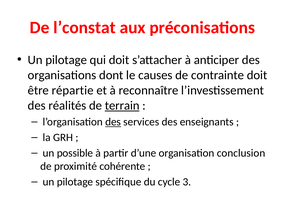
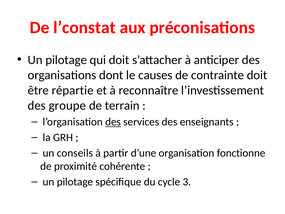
réalités: réalités -> groupe (67, 105)
terrain underline: present -> none (122, 105)
possible: possible -> conseils (75, 153)
conclusion: conclusion -> fonctionne (241, 153)
